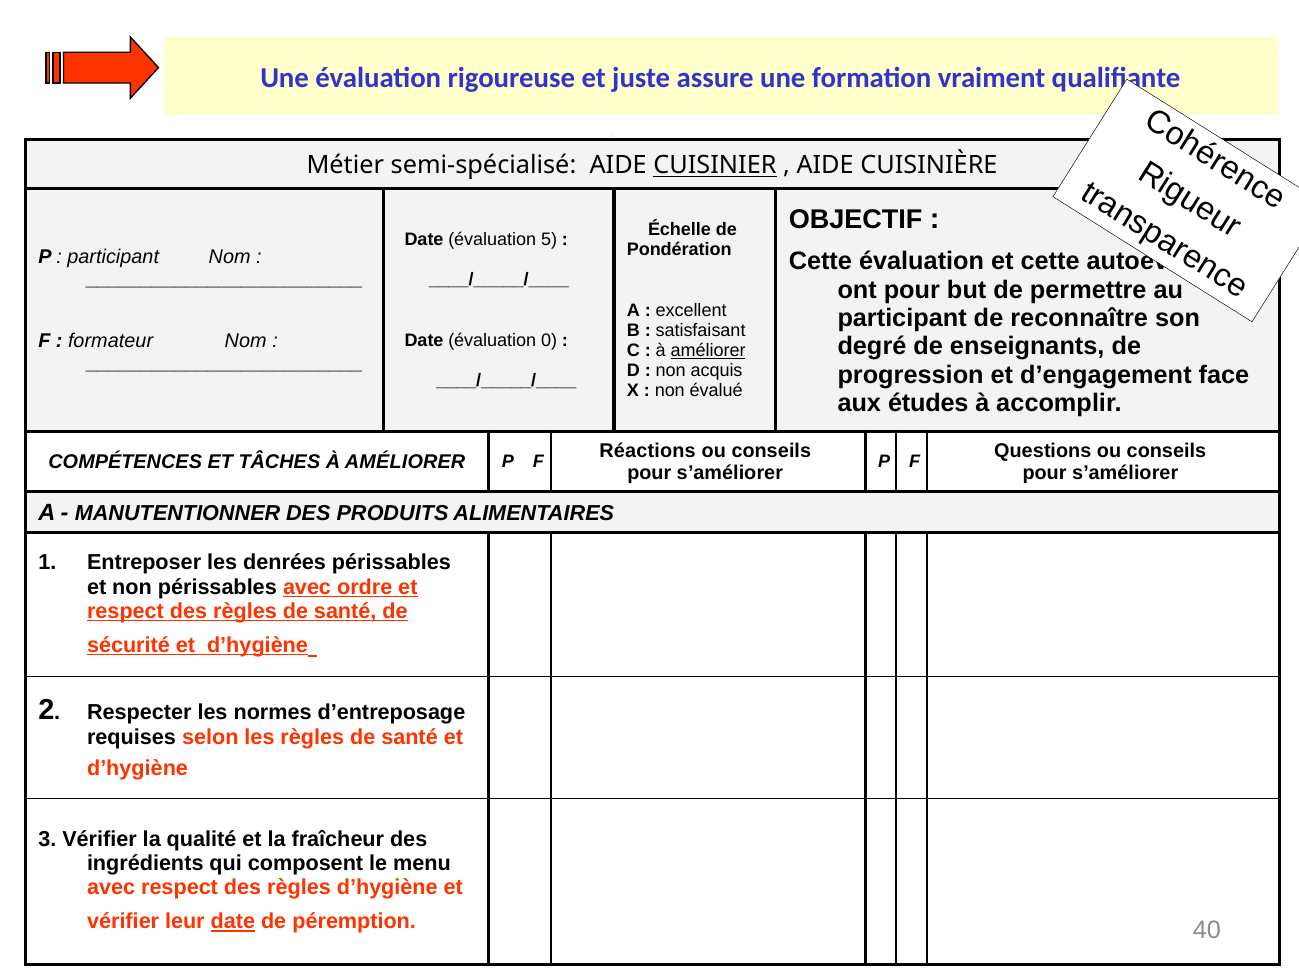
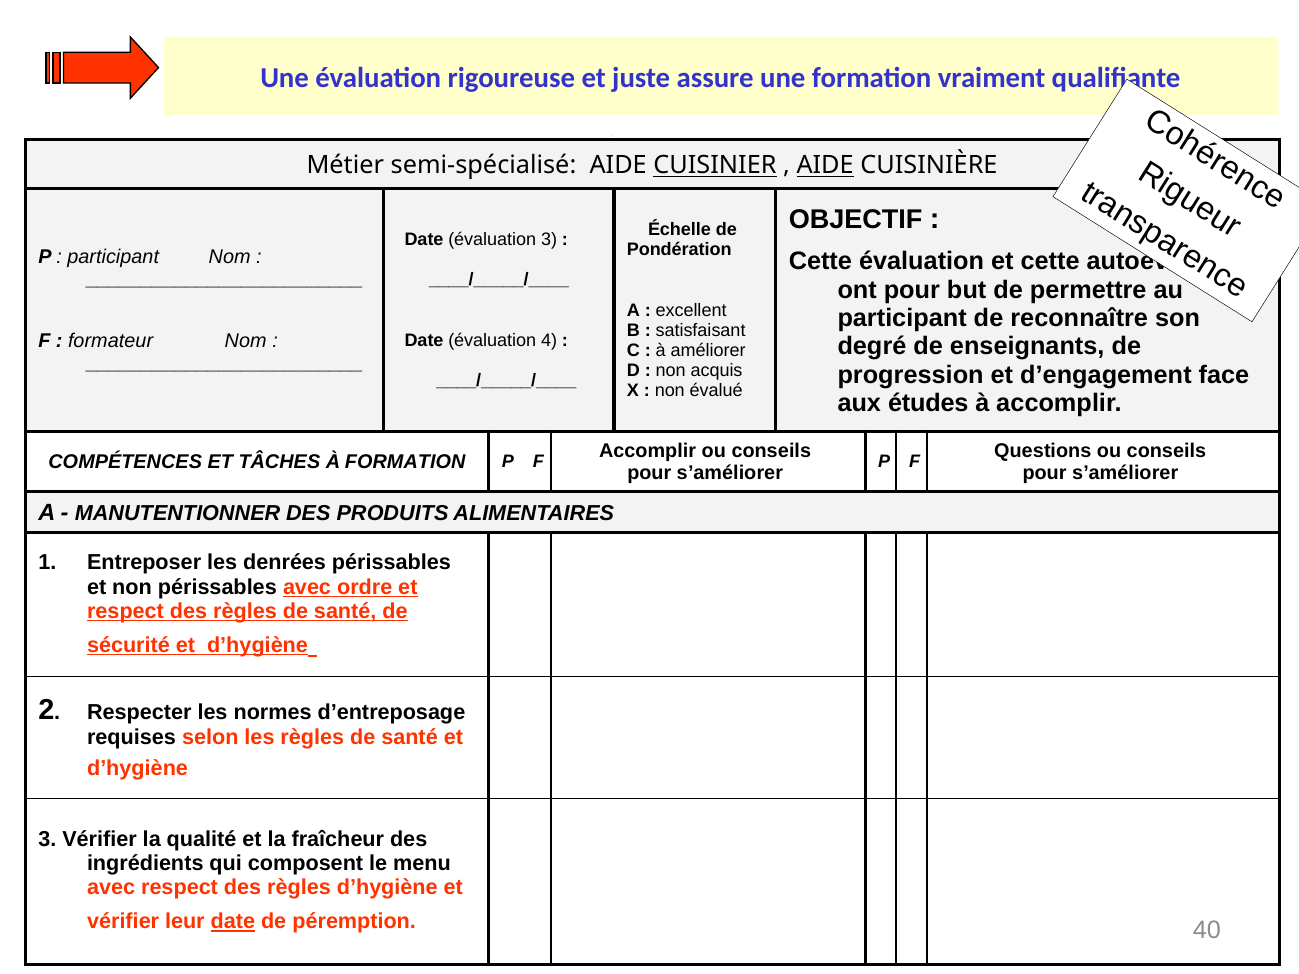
AIDE underline: none -> present (825, 166)
évaluation 5: 5 -> 3 (549, 240)
0: 0 -> 4 (549, 340)
améliorer underline: present -> none (708, 351)
Réactions: Réactions -> Accomplir (648, 451)
TÂCHES À AMÉLIORER: AMÉLIORER -> FORMATION (405, 462)
